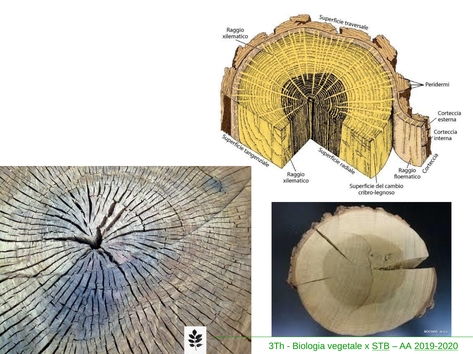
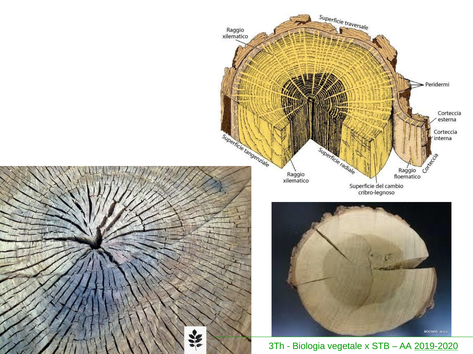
STB underline: present -> none (381, 347)
